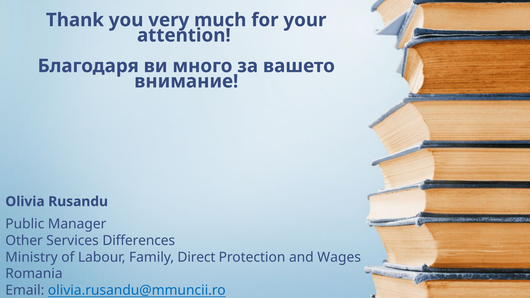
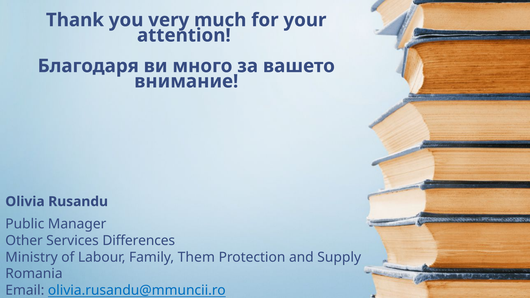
Direct: Direct -> Them (196, 257)
Wages: Wages -> Supply (339, 257)
